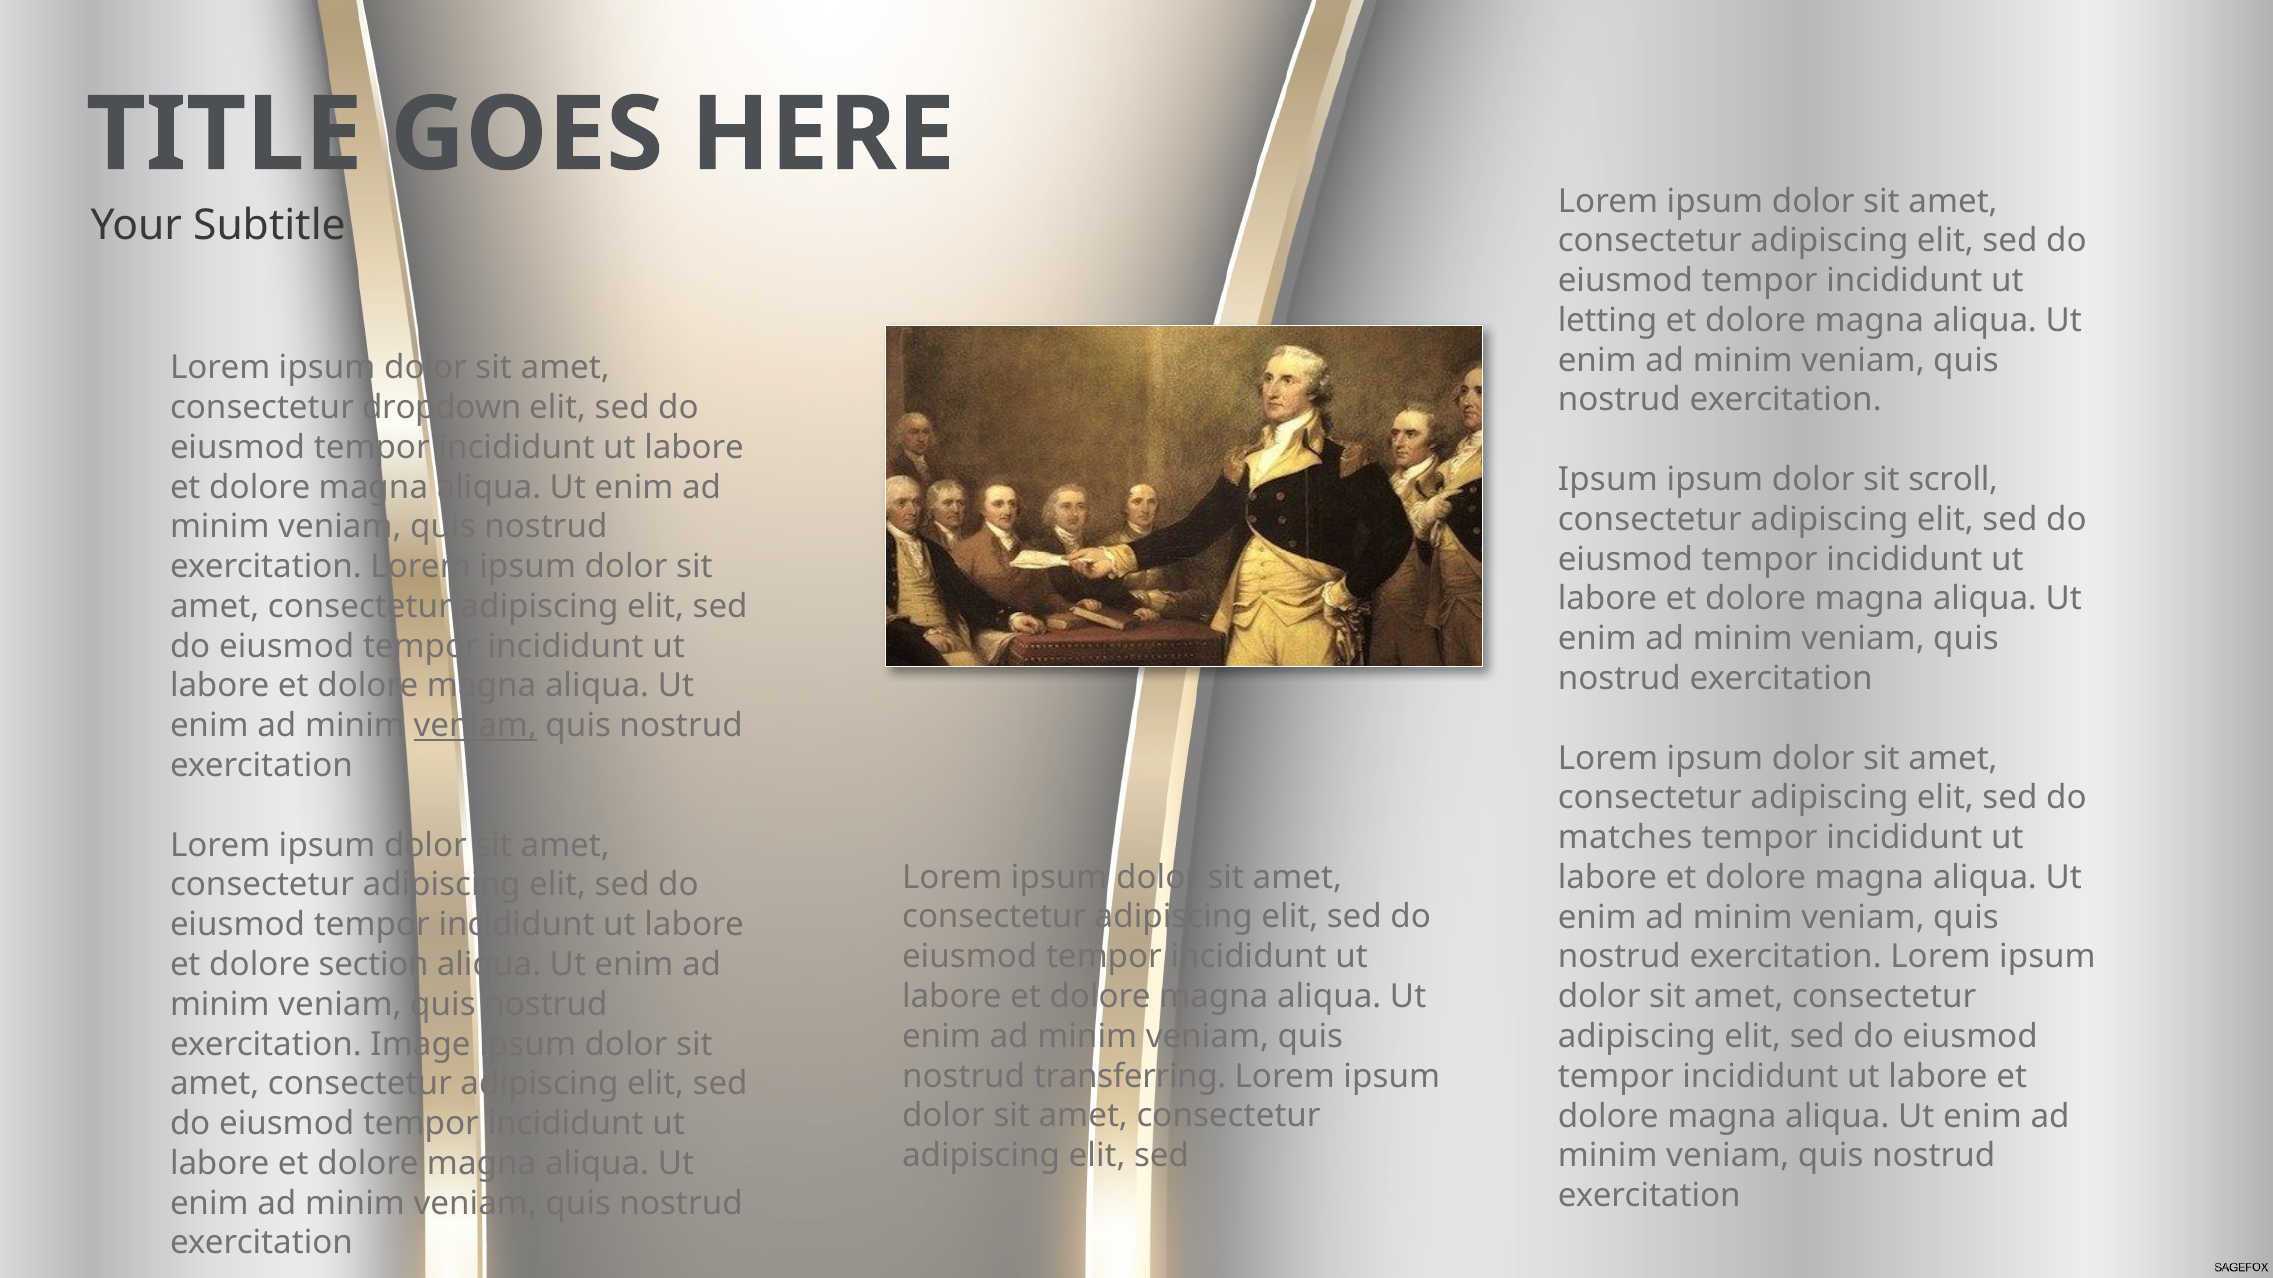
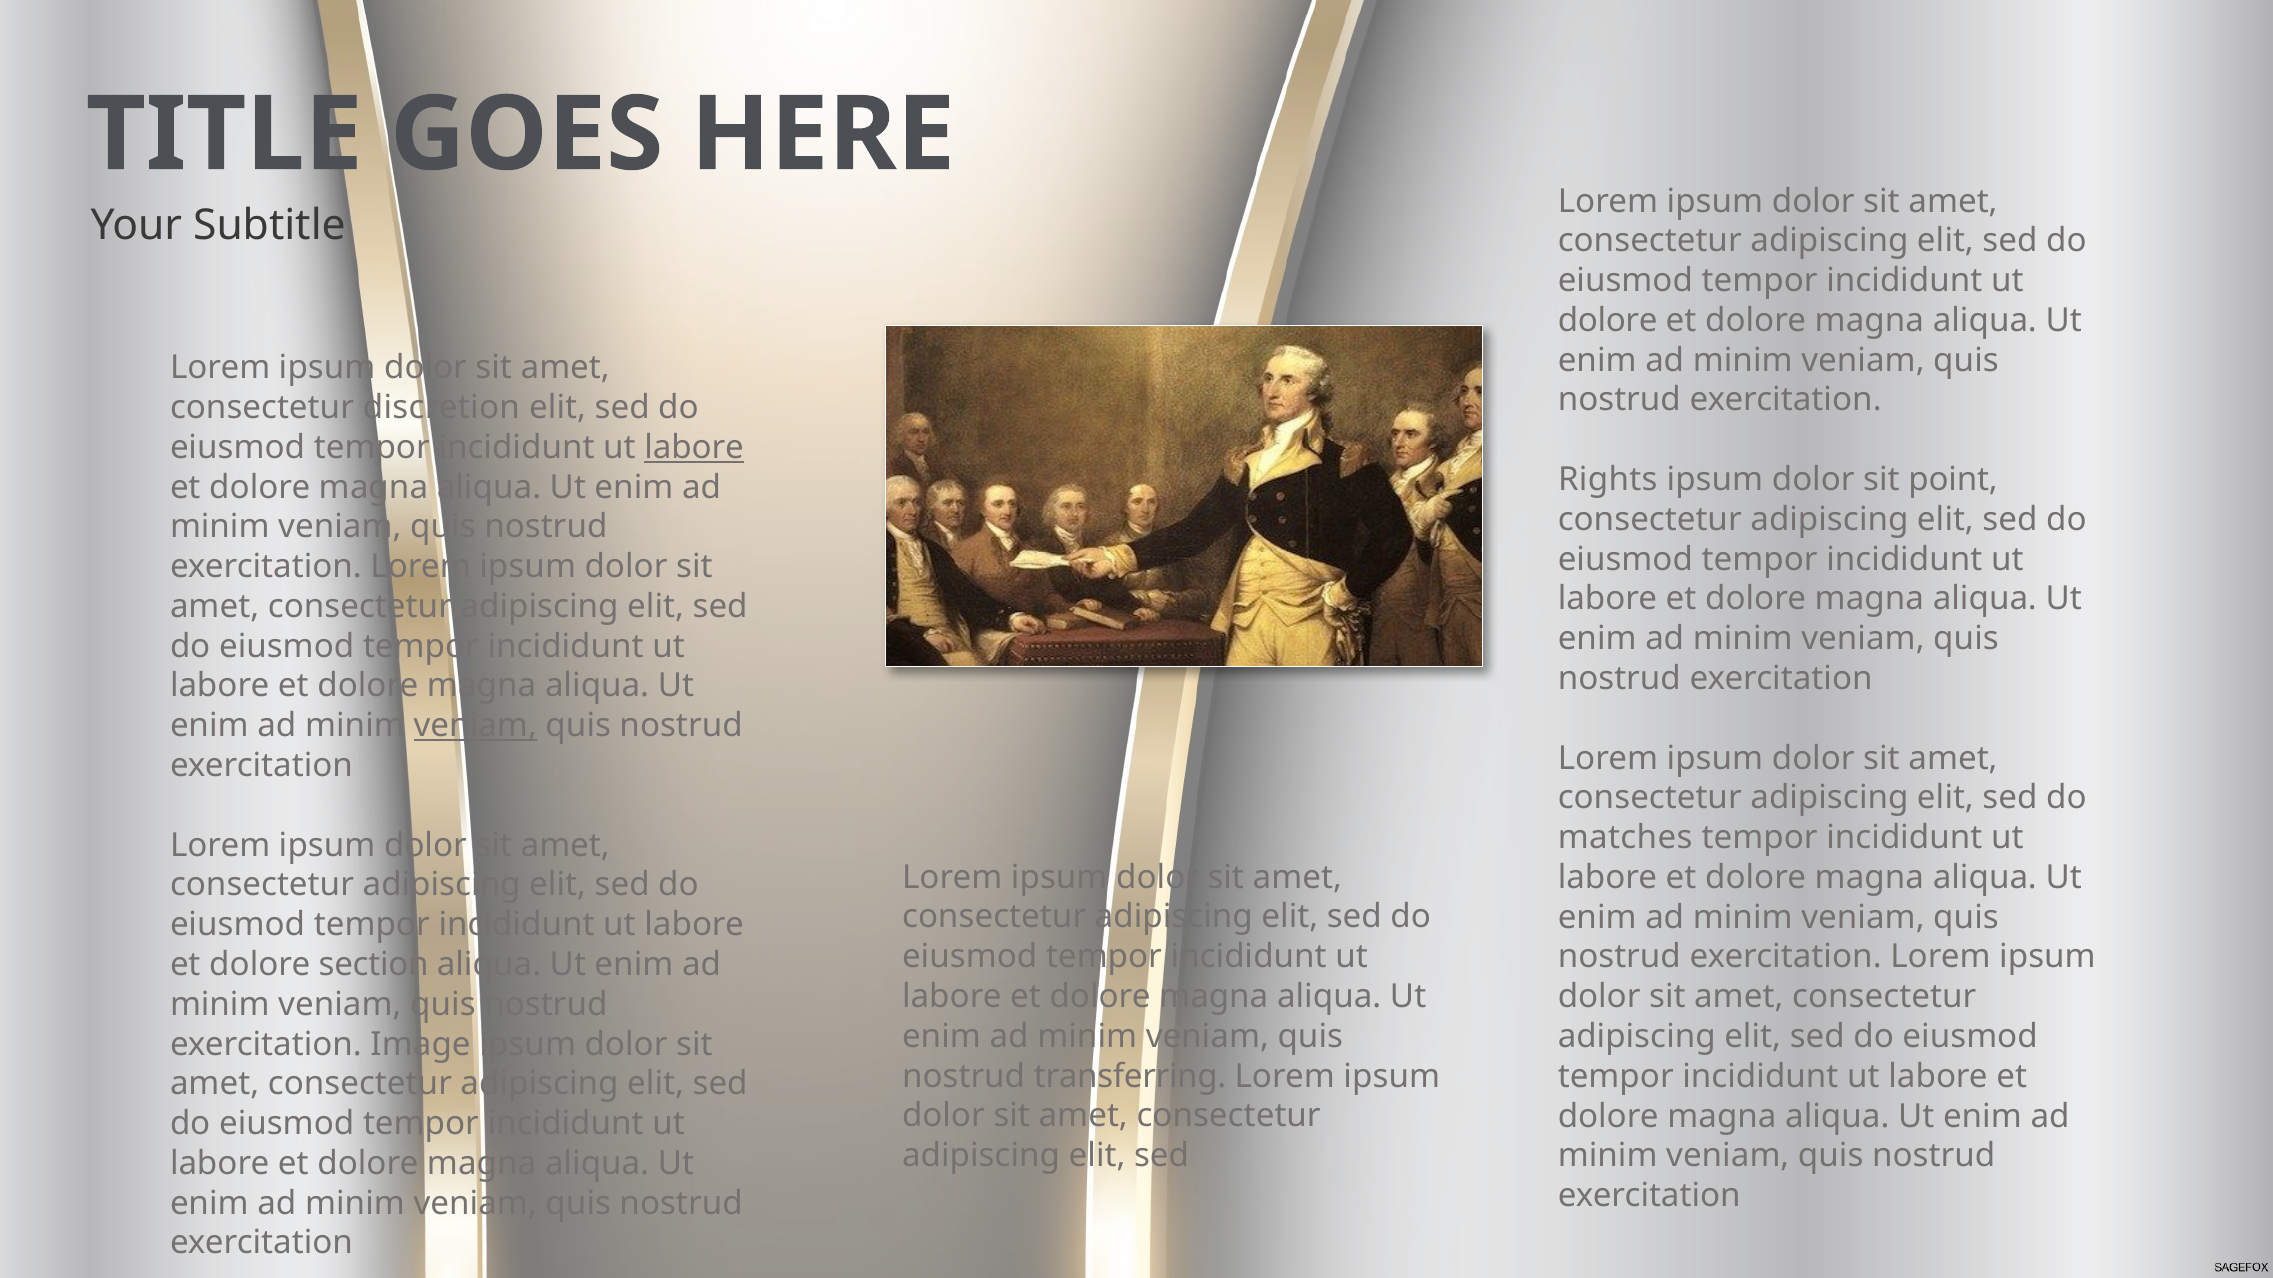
letting: letting -> dolore (1608, 321)
dropdown: dropdown -> discretion (441, 408)
labore underline: none -> present (694, 448)
Ipsum: Ipsum -> Rights (1608, 480)
scroll: scroll -> point (1953, 480)
